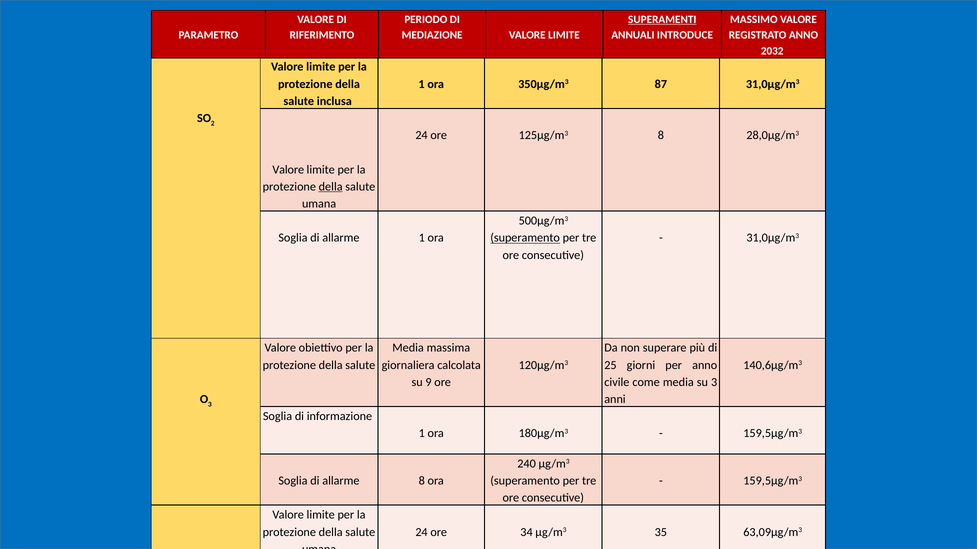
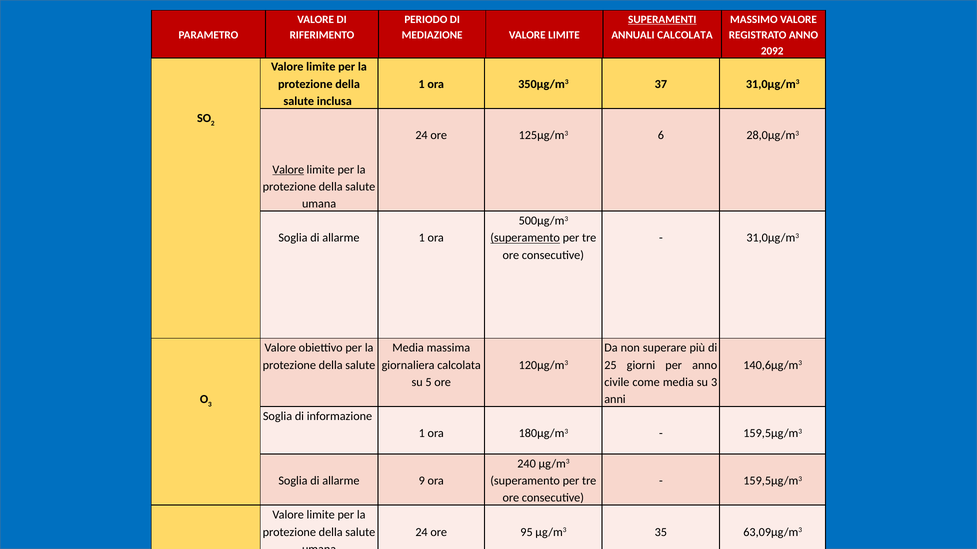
ANNUALI INTRODUCE: INTRODUCE -> CALCOLATA (685, 35)
2032: 2032 -> 2092 (772, 51)
87: 87 -> 37 (661, 84)
125μg/m3 8: 8 -> 6 (661, 135)
Valore underline: none -> present (288, 170)
della underline: present -> none (331, 187)
9: 9 -> 5 (429, 383)
allarme 8: 8 -> 9 (422, 481)
34: 34 -> 95 (527, 533)
